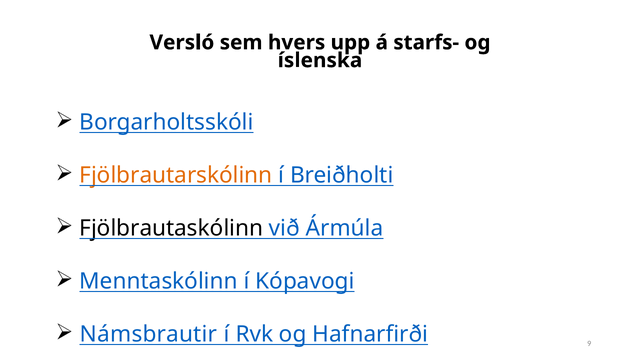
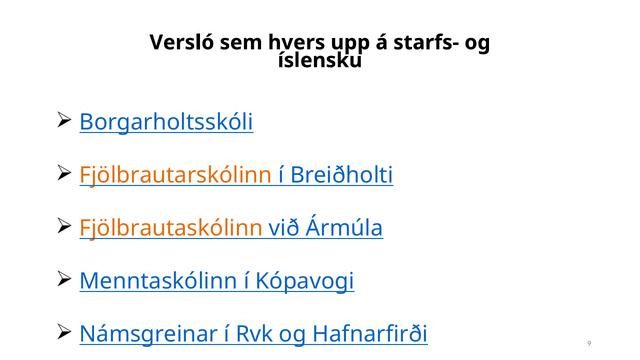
íslenska: íslenska -> íslensku (320, 60)
Fjölbrautaskólinn colour: black -> orange (171, 228)
Námsbrautir: Námsbrautir -> Námsgreinar (149, 334)
